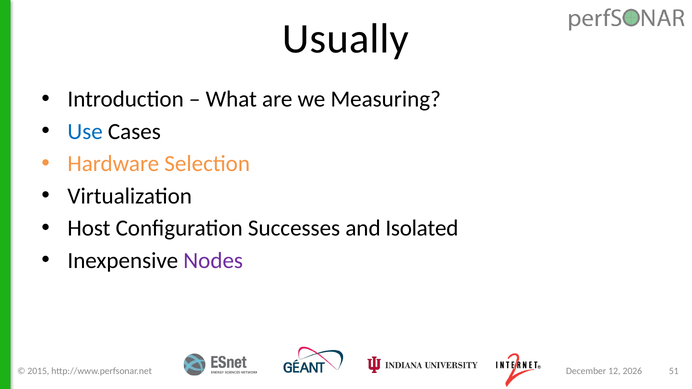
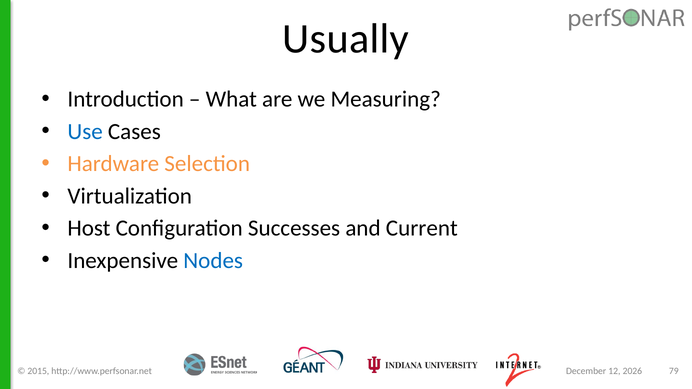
Isolated: Isolated -> Current (422, 229)
Nodes colour: purple -> blue (213, 261)
51: 51 -> 79 (674, 372)
